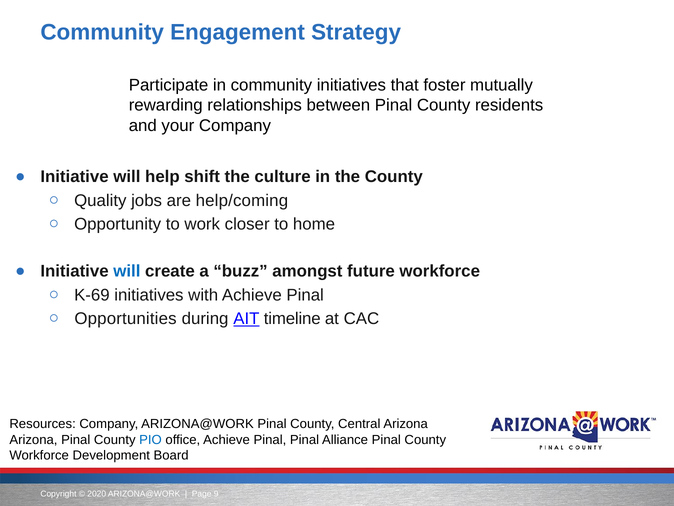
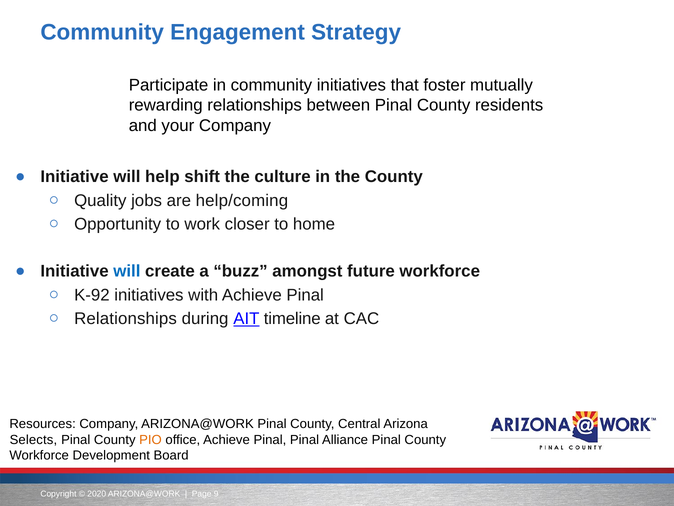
K-69: K-69 -> K-92 (92, 295)
Opportunities: Opportunities -> Relationships (126, 318)
Arizona: Arizona -> Selects (33, 439)
PIO colour: blue -> orange (151, 439)
